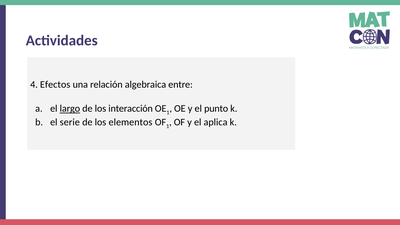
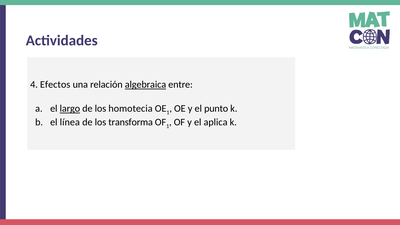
algebraica underline: none -> present (146, 85)
interacción: interacción -> homotecia (131, 109)
serie: serie -> línea (70, 122)
elementos: elementos -> transforma (131, 122)
